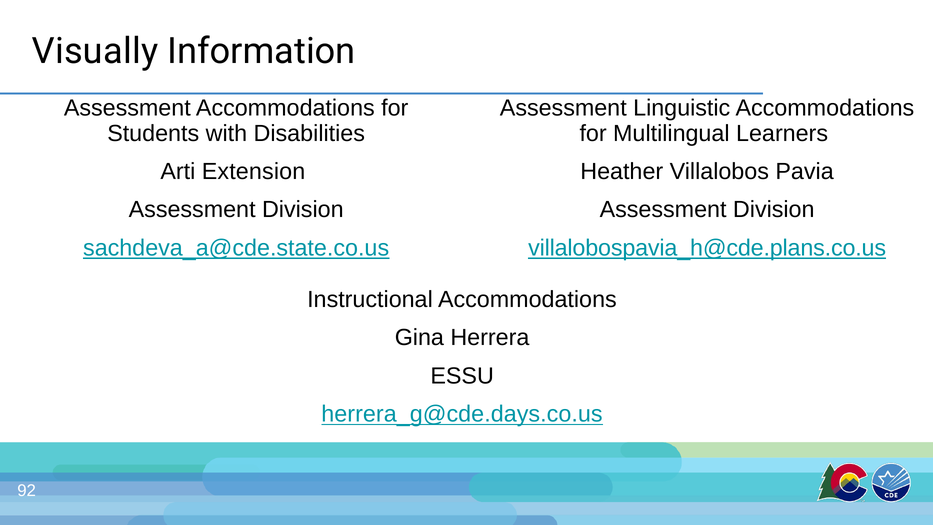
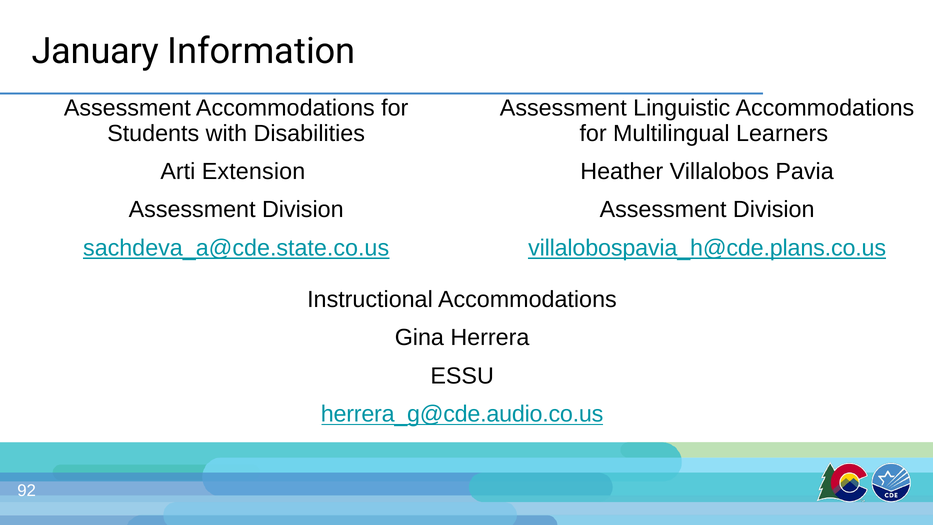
Visually: Visually -> January (95, 51)
herrera_g@cde.days.co.us: herrera_g@cde.days.co.us -> herrera_g@cde.audio.co.us (462, 414)
